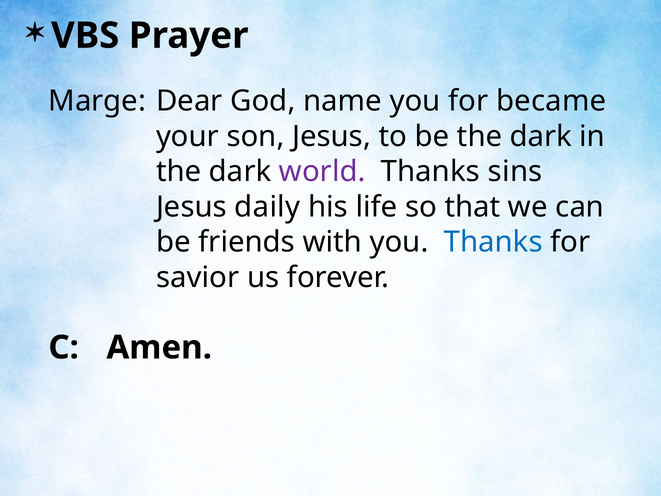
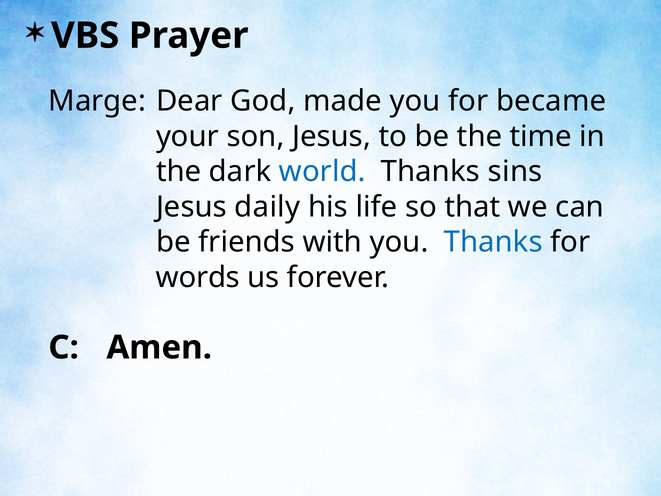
name: name -> made (343, 101)
be the dark: dark -> time (541, 136)
world colour: purple -> blue (322, 172)
savior: savior -> words (198, 277)
